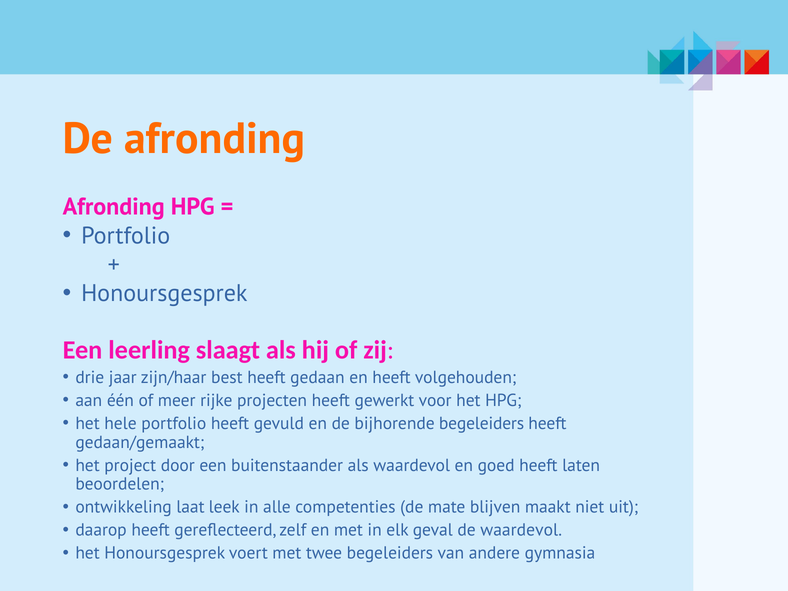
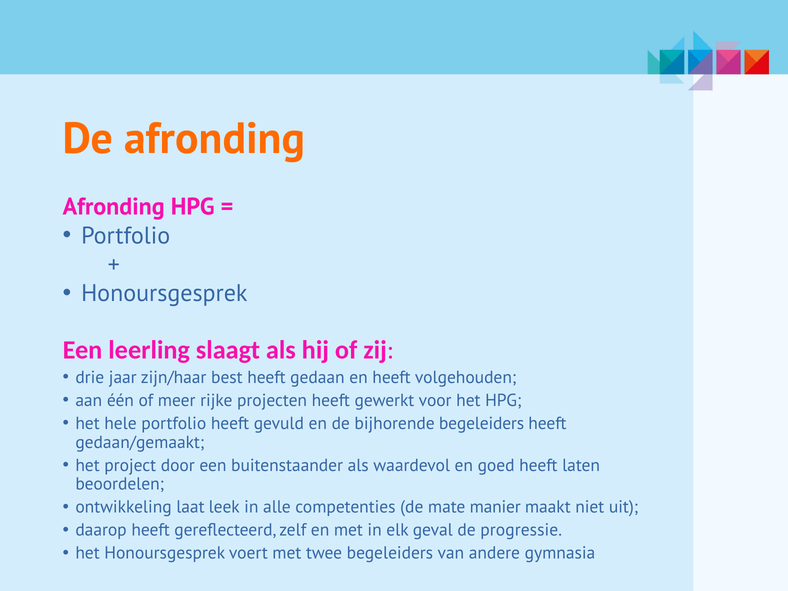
blijven: blijven -> manier (495, 507)
de waardevol: waardevol -> progressie (521, 530)
